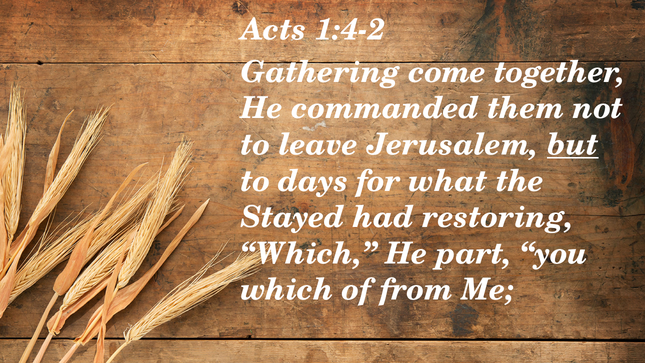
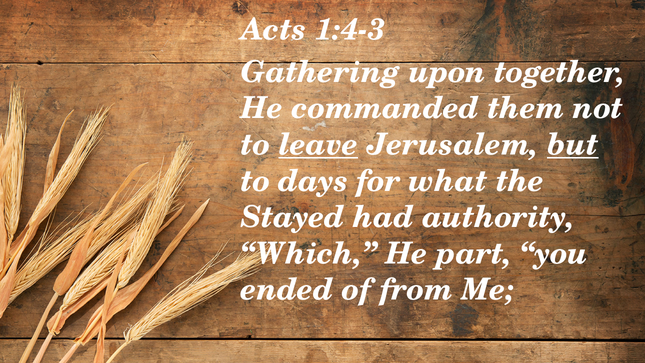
1:4-2: 1:4-2 -> 1:4-3 (350, 30)
come: come -> upon (447, 72)
leave underline: none -> present (318, 145)
restoring: restoring -> authority (498, 217)
which: which -> ended (287, 290)
